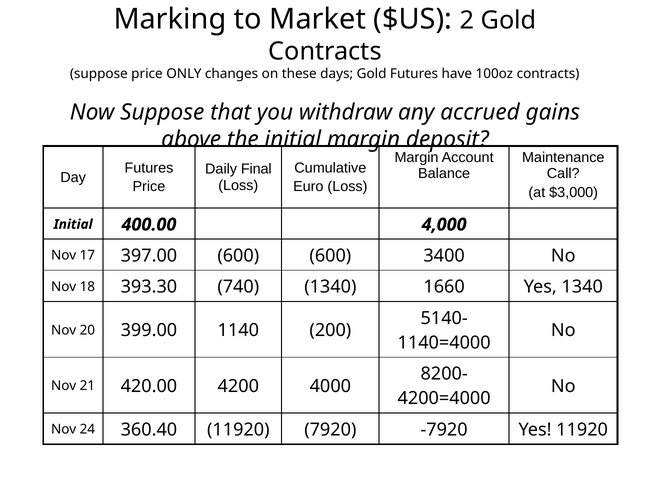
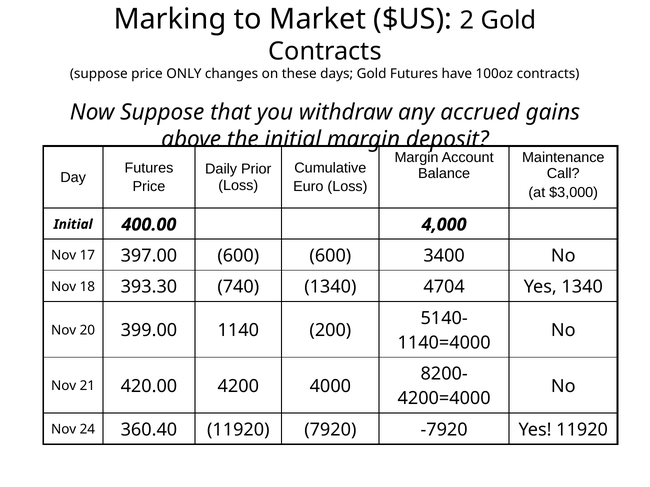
Final: Final -> Prior (256, 169)
1660: 1660 -> 4704 (444, 287)
